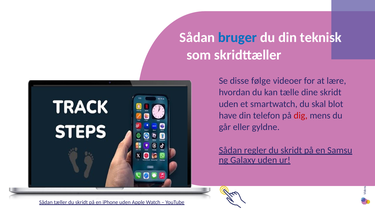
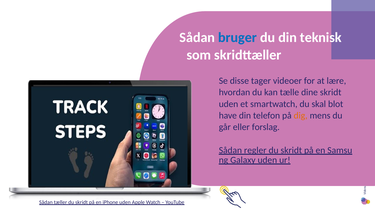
følge: følge -> tager (261, 81)
dig colour: red -> orange (301, 115)
gyldne: gyldne -> forslag (266, 127)
